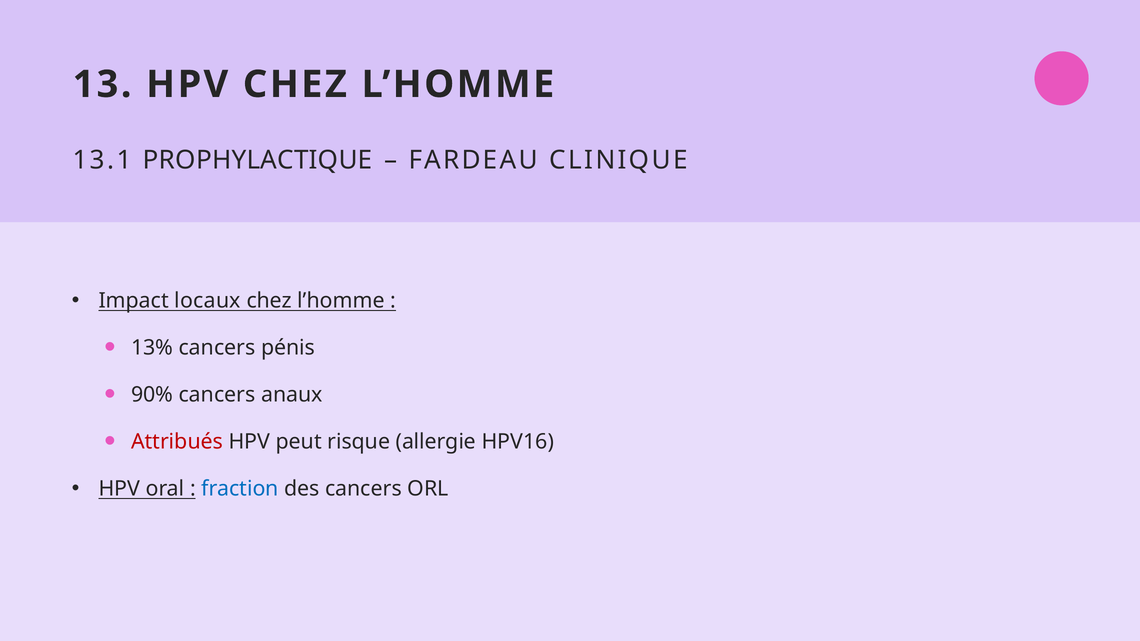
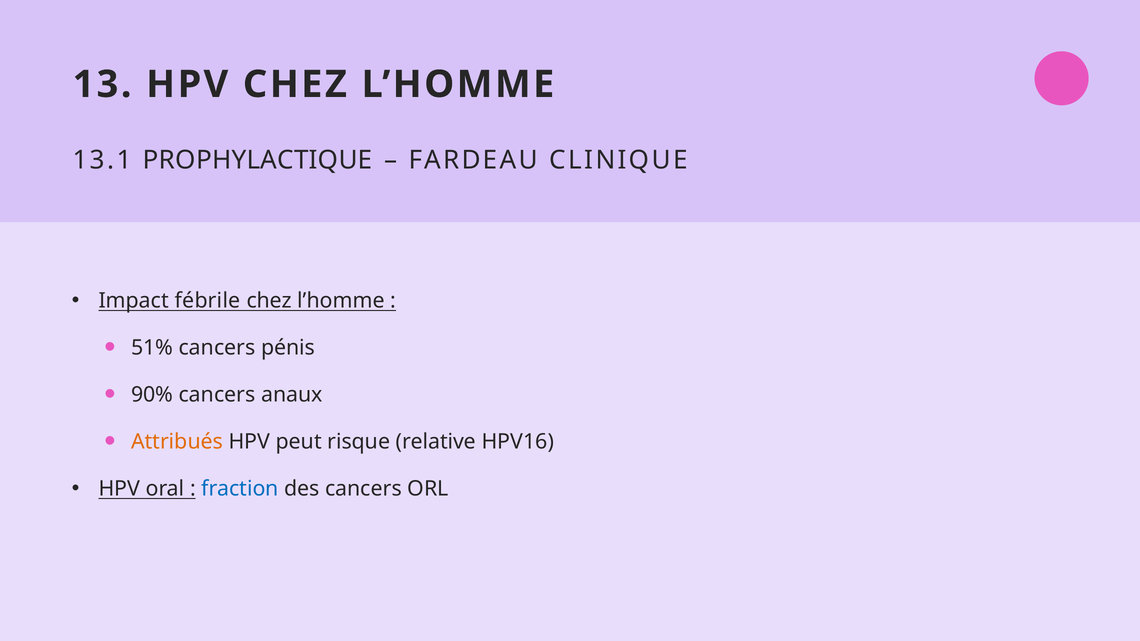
locaux: locaux -> fébrile (208, 301)
13%: 13% -> 51% (152, 348)
Attribués colour: red -> orange (177, 442)
allergie: allergie -> relative (436, 442)
